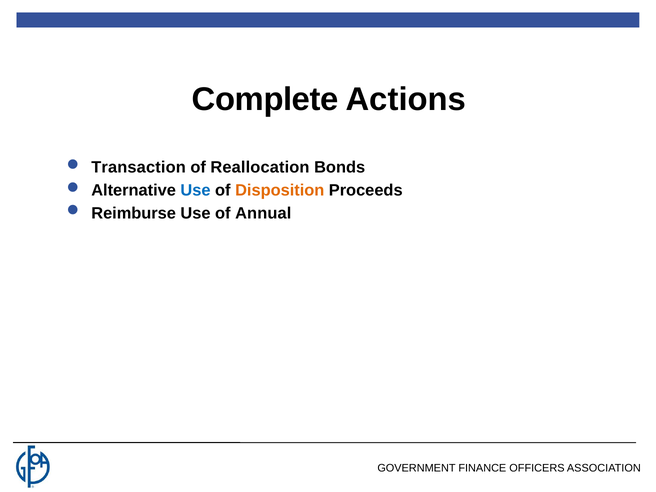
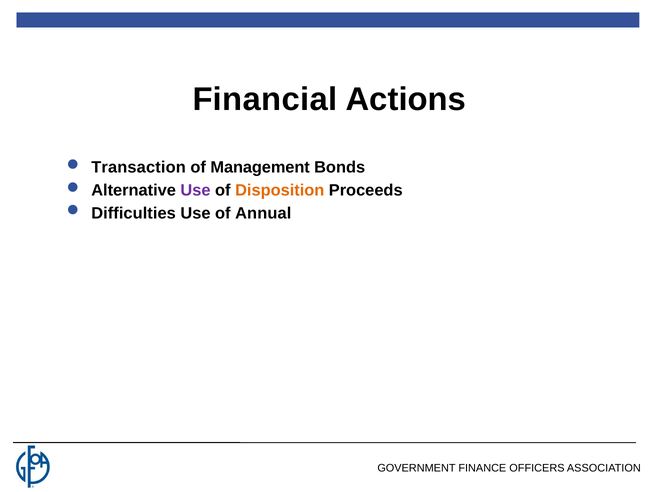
Complete: Complete -> Financial (265, 100)
Reallocation: Reallocation -> Management (260, 167)
Use colour: blue -> purple (195, 190)
Reimburse: Reimburse -> Difficulties (134, 213)
